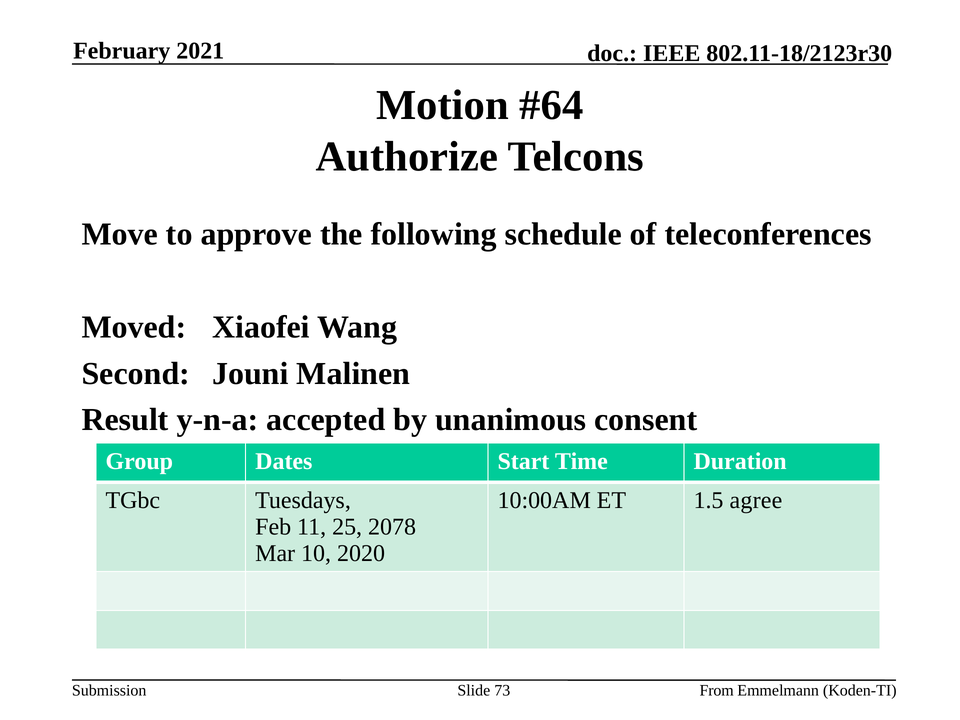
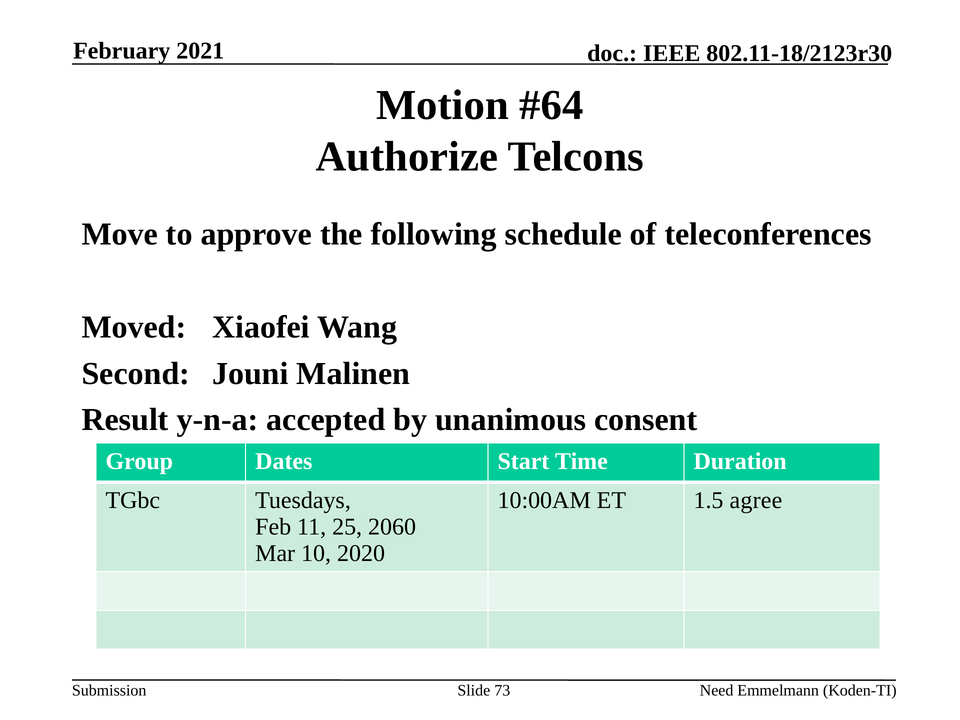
2078: 2078 -> 2060 (392, 527)
From: From -> Need (717, 691)
